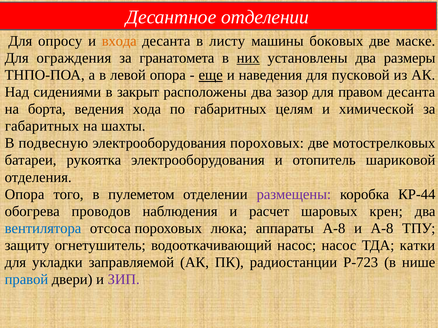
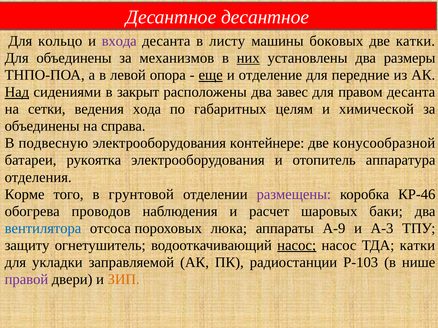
Десантное отделении: отделении -> десантное (265, 17)
опросу: опросу -> кольцо (60, 41)
входа colour: orange -> purple (119, 41)
две маске: маске -> катки (415, 41)
Для ограждения: ограждения -> объединены (74, 58)
гранатомета: гранатомета -> механизмов (177, 58)
наведения: наведения -> отделение (270, 75)
пусковой: пусковой -> передние (361, 75)
Над underline: none -> present (17, 92)
зазор: зазор -> завес (292, 92)
борта: борта -> сетки (47, 109)
габаритных: габаритных -> объединены (42, 126)
шахты: шахты -> справа (123, 126)
электрооборудования пороховых: пороховых -> контейнере (267, 143)
мотострелковых: мотострелковых -> конусообразной (384, 143)
шариковой: шариковой -> аппаратура (401, 160)
Опора: Опора -> Корме (25, 195)
пулеметом: пулеметом -> грунтовой (141, 195)
КР-44: КР-44 -> КР-46 (417, 195)
крен: крен -> баки (386, 212)
аппараты А-8: А-8 -> А-9 (334, 229)
и А-8: А-8 -> А-3 (382, 229)
насос underline: none -> present (297, 246)
Р-723: Р-723 -> Р-103 (361, 263)
правой colour: blue -> purple (26, 280)
ЗИП colour: purple -> orange (124, 280)
